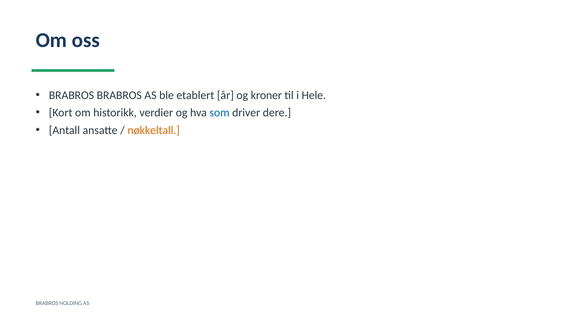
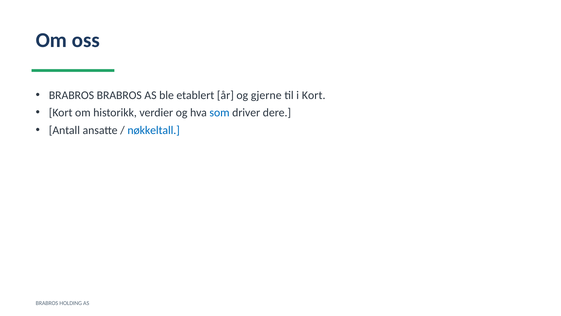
kroner: kroner -> gjerne (266, 95)
i Hele: Hele -> Kort (314, 95)
nøkkeltall colour: orange -> blue (154, 130)
